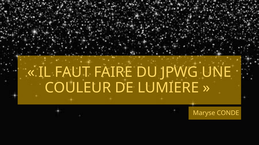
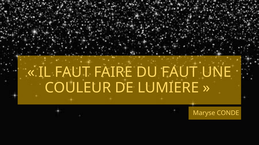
DU JPWG: JPWG -> FAUT (180, 72)
